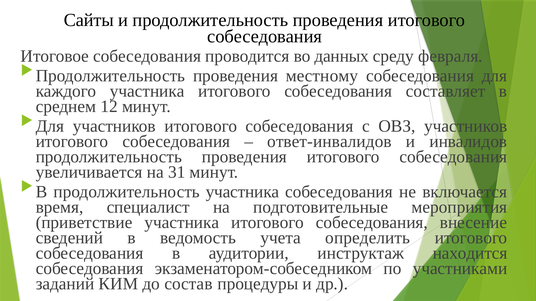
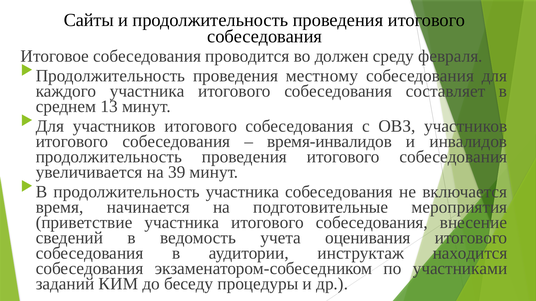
данных: данных -> должен (342, 56)
12: 12 -> 13 (109, 107)
ответ-инвалидов: ответ-инвалидов -> время-инвалидов (330, 142)
31: 31 -> 39 (177, 172)
специалист: специалист -> начинается (148, 208)
определить: определить -> оценивания (368, 238)
состав: состав -> беседу (189, 284)
